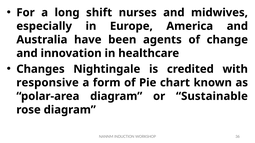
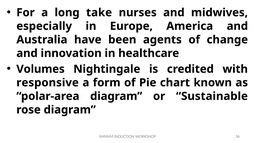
shift: shift -> take (99, 13)
Changes: Changes -> Volumes (41, 69)
